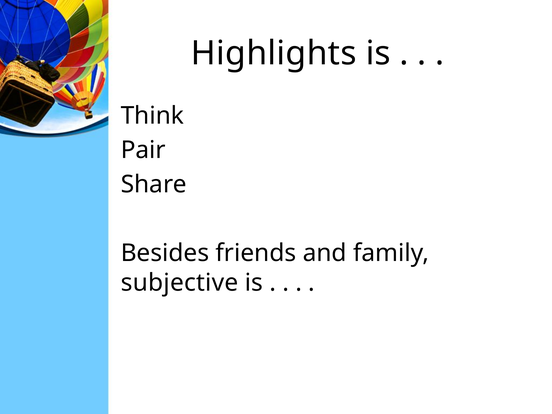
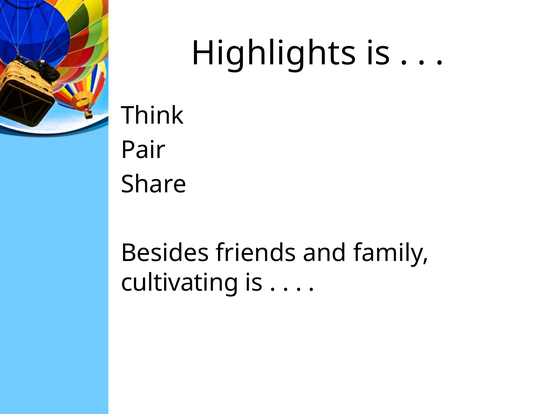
subjective: subjective -> cultivating (180, 283)
